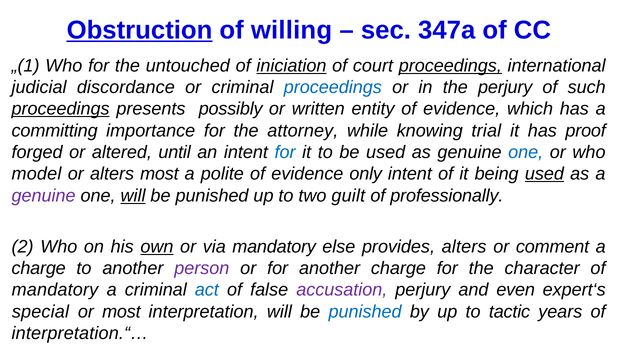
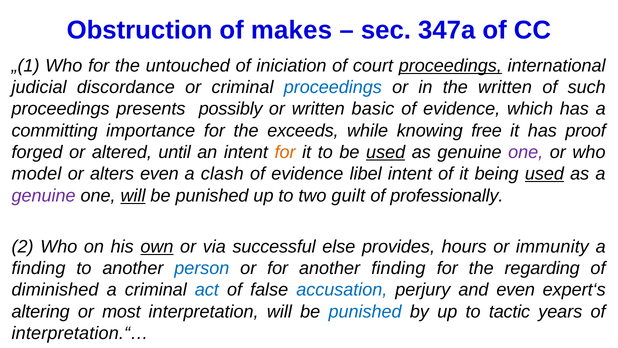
Obstruction underline: present -> none (140, 30)
willing: willing -> makes (291, 30)
iniciation underline: present -> none (291, 65)
the perjury: perjury -> written (505, 87)
proceedings underline: present -> none (61, 109)
entity: entity -> basic (373, 109)
attorney: attorney -> exceeds (303, 130)
trial: trial -> free (487, 130)
for colour: blue -> orange (285, 152)
used underline: none -> present (386, 152)
one colour: blue -> purple (526, 152)
alters most: most -> even (159, 174)
polite: polite -> clash (222, 174)
only: only -> libel (366, 174)
via mandatory: mandatory -> successful (274, 246)
provides alters: alters -> hours (464, 246)
comment: comment -> immunity (552, 246)
charge: charge -> finding (38, 268)
person colour: purple -> blue (202, 268)
another charge: charge -> finding (398, 268)
character: character -> regarding (542, 268)
mandatory: mandatory -> diminished (55, 290)
accusation colour: purple -> blue (342, 290)
special: special -> altering (41, 311)
